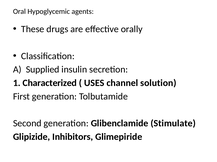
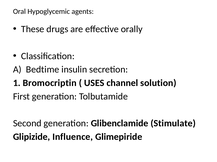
Supplied: Supplied -> Bedtime (43, 70)
Characterized: Characterized -> Bromocriptin (50, 83)
Inhibitors: Inhibitors -> Influence (73, 137)
